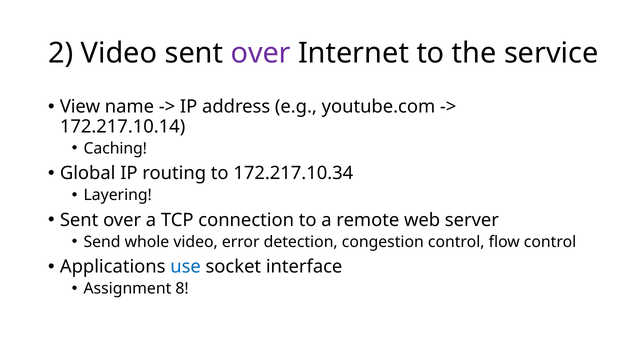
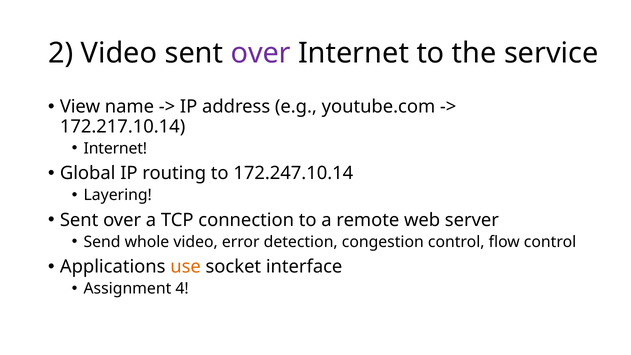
Caching: Caching -> Internet (115, 148)
172.217.10.34: 172.217.10.34 -> 172.247.10.14 (293, 173)
use colour: blue -> orange (186, 267)
8: 8 -> 4 (182, 289)
